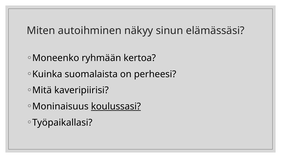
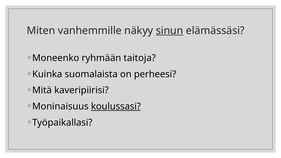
autoihminen: autoihminen -> vanhemmille (90, 31)
sinun underline: none -> present (170, 31)
kertoa: kertoa -> taitoja (140, 58)
